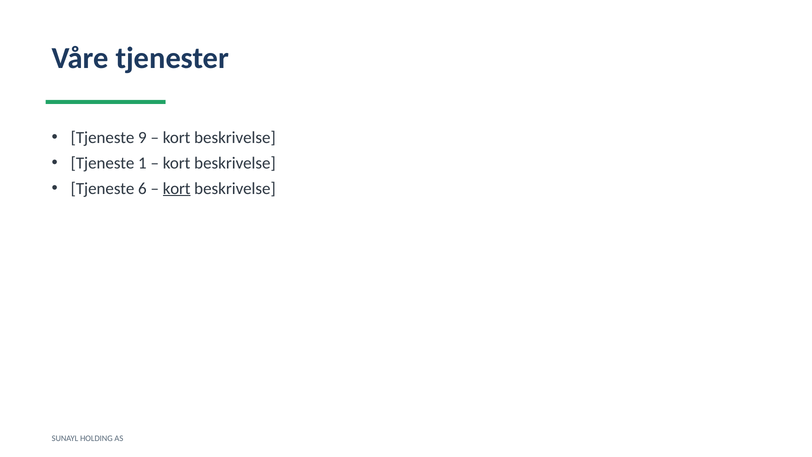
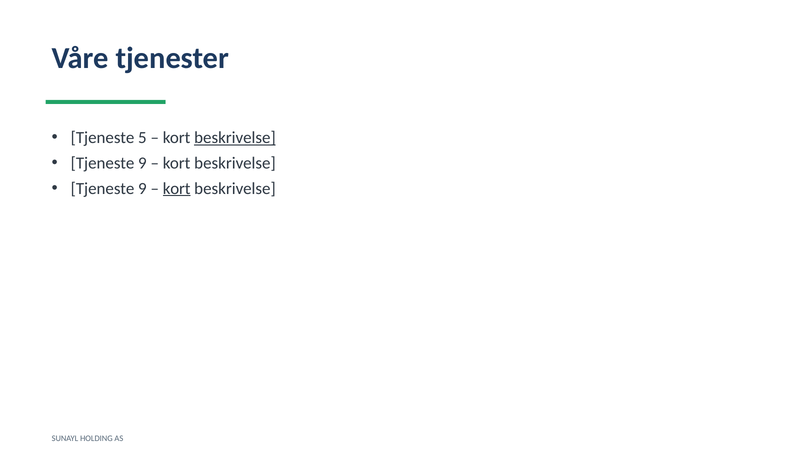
9: 9 -> 5 (142, 138)
beskrivelse underline: none -> present (235, 138)
1: 1 -> 9 (142, 163)
6: 6 -> 9 (142, 188)
